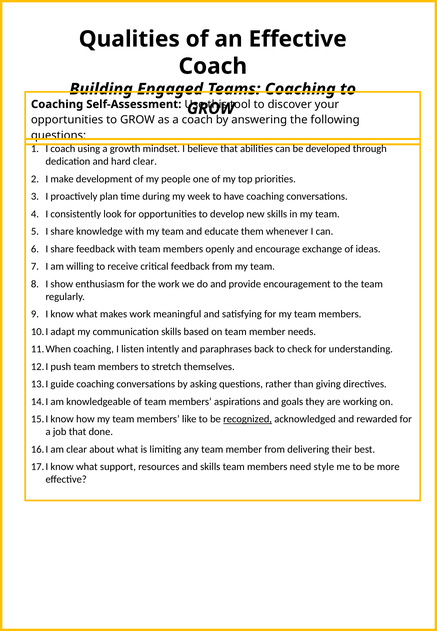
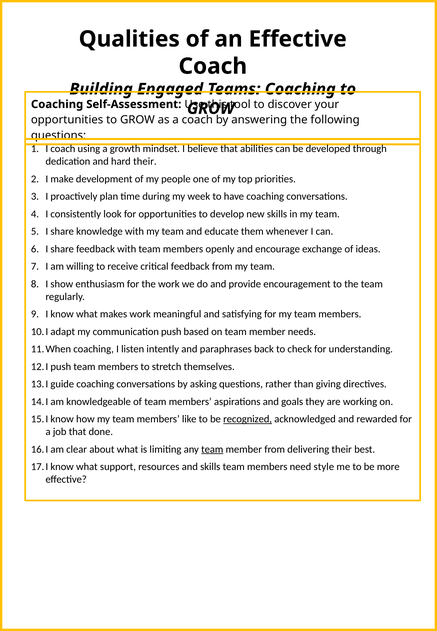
hard clear: clear -> their (145, 162)
communication skills: skills -> push (171, 332)
team underline: none -> present (212, 449)
